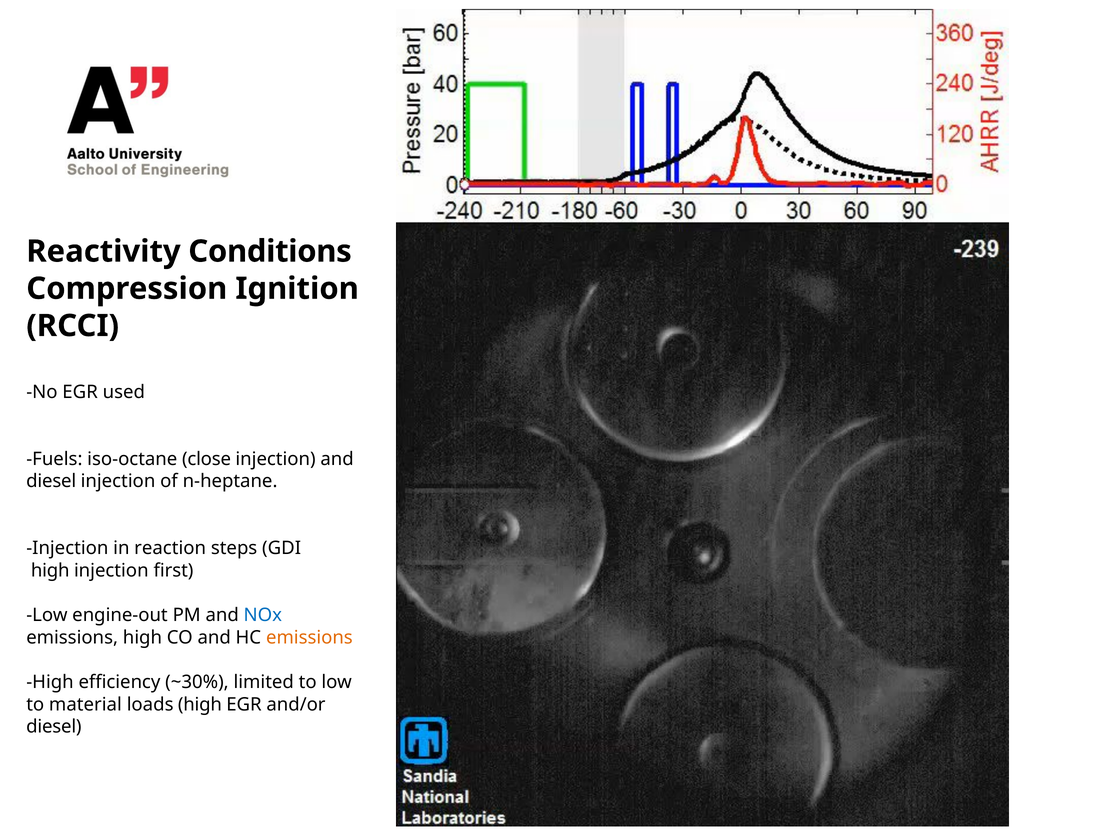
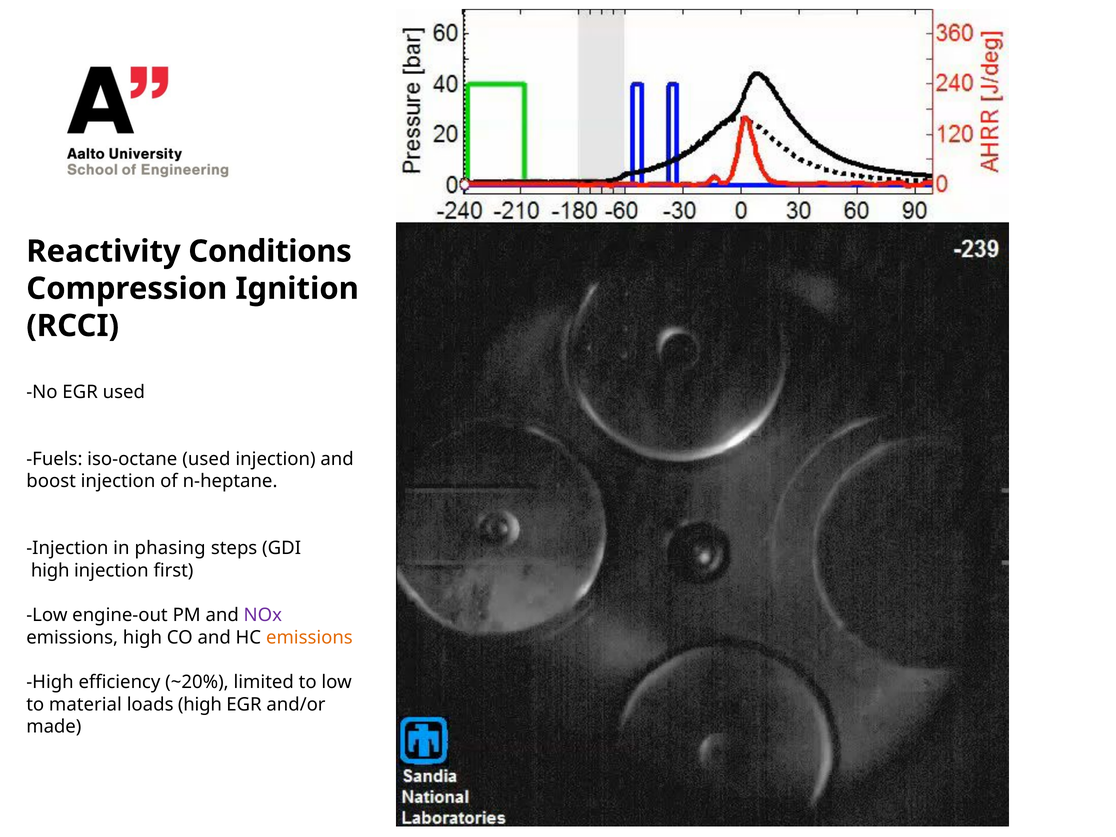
iso-octane close: close -> used (206, 459)
diesel: diesel -> boost (51, 481)
reaction: reaction -> phasing (170, 548)
NOx colour: blue -> purple (263, 615)
~30%: ~30% -> ~20% (197, 682)
diesel: diesel -> made (54, 727)
